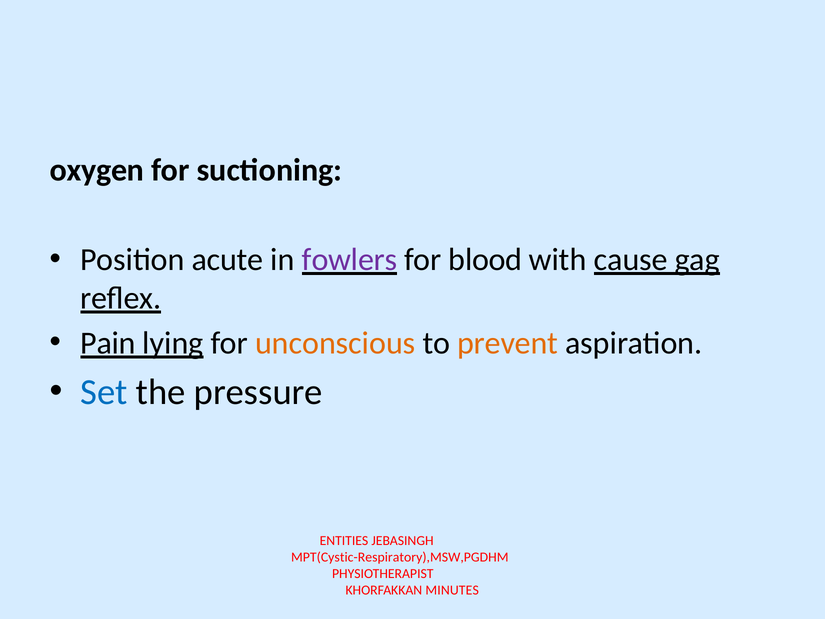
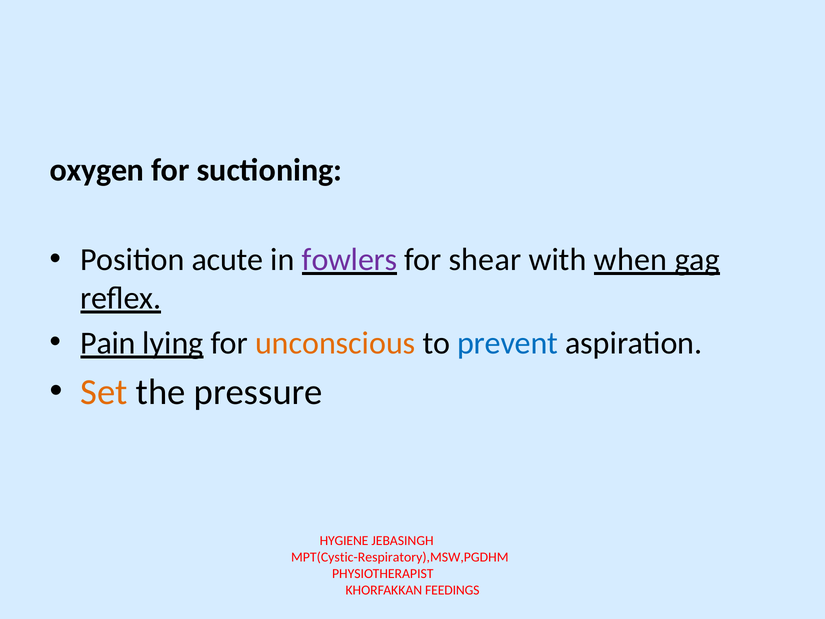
blood: blood -> shear (485, 260)
cause: cause -> when (631, 260)
prevent colour: orange -> blue (508, 343)
Set colour: blue -> orange (104, 392)
ENTITIES: ENTITIES -> HYGIENE (344, 541)
MINUTES: MINUTES -> FEEDINGS (452, 590)
